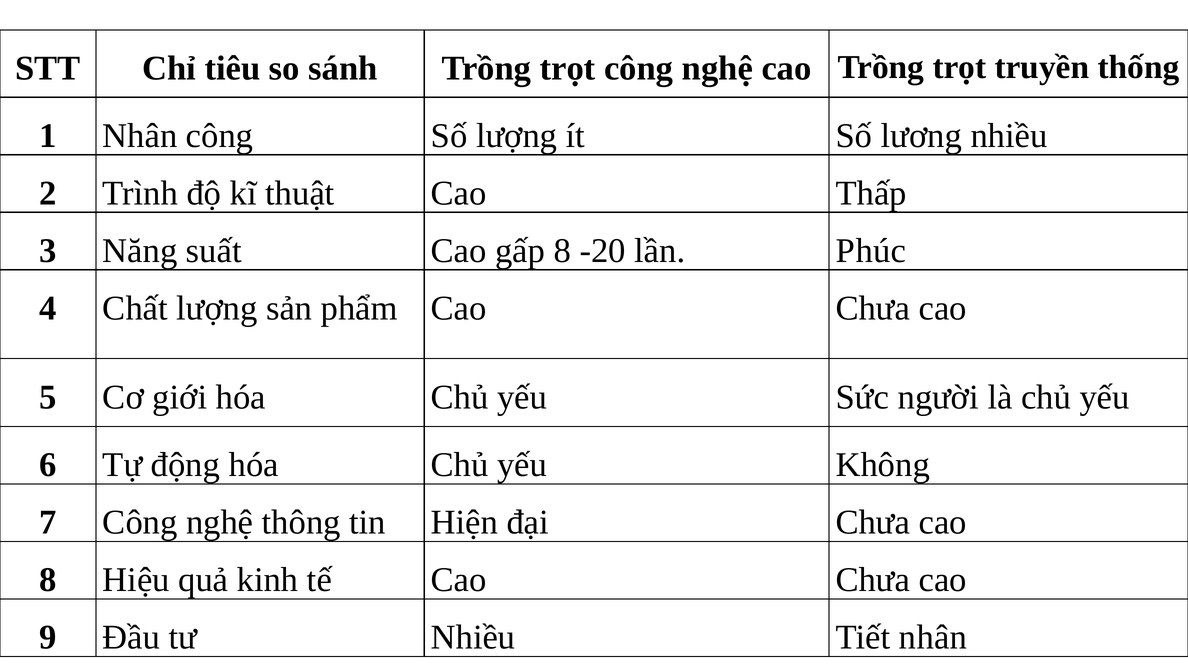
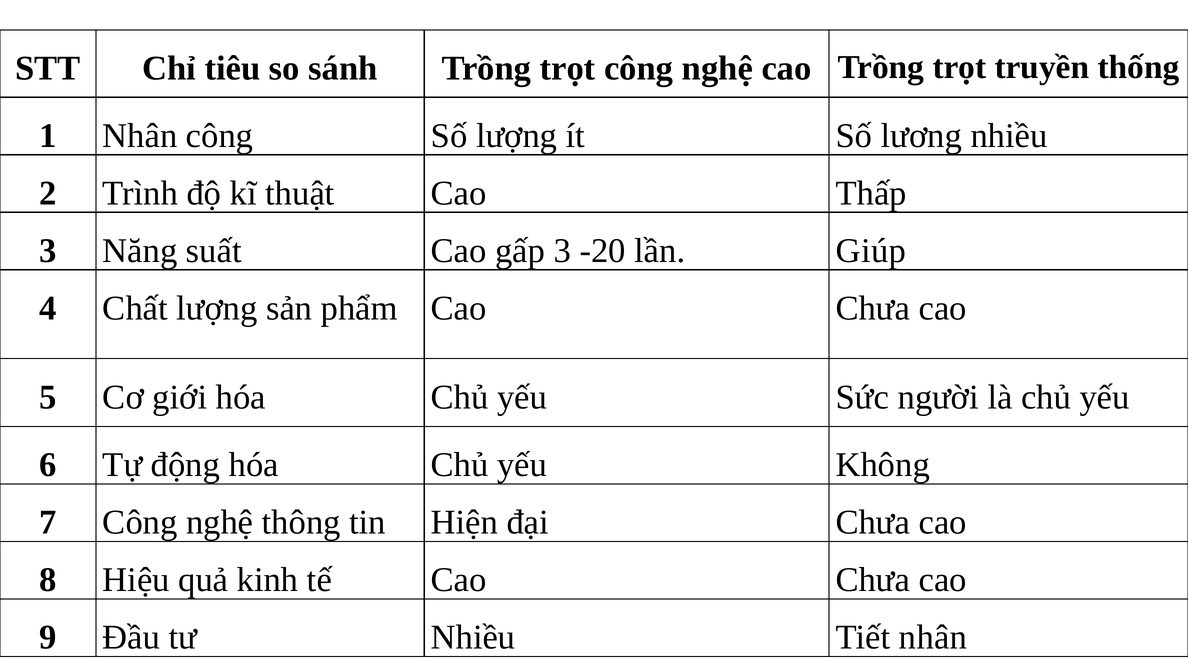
gấp 8: 8 -> 3 (562, 251)
Phúc: Phúc -> Giúp (871, 251)
